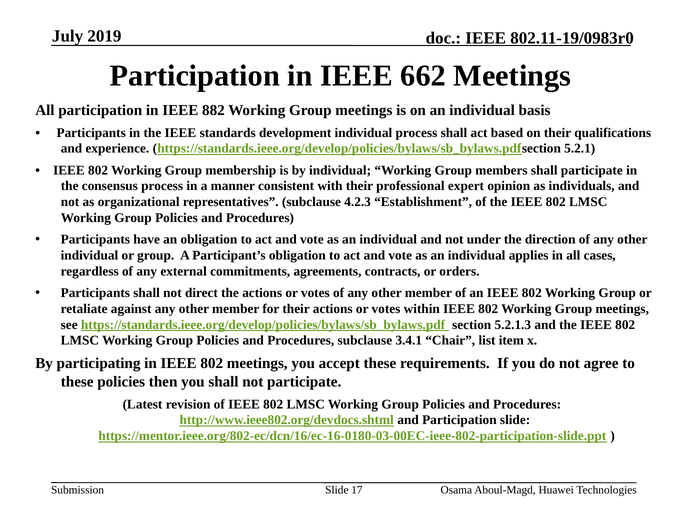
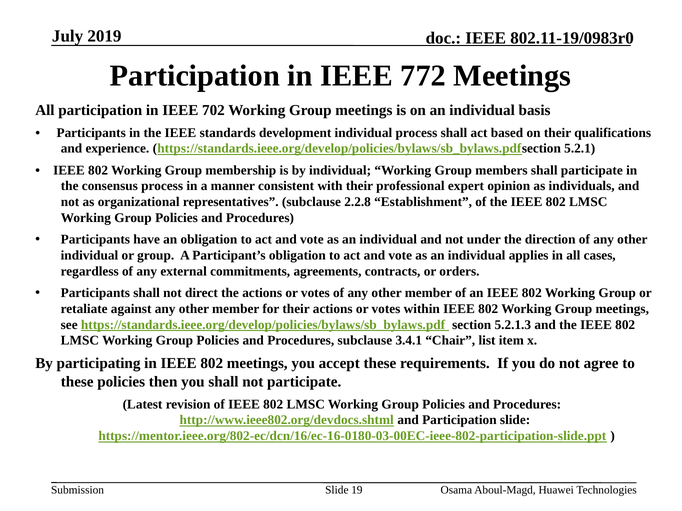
662: 662 -> 772 (423, 76)
882: 882 -> 702 (213, 110)
4.2.3: 4.2.3 -> 2.2.8 (358, 202)
17: 17 -> 19 (357, 491)
